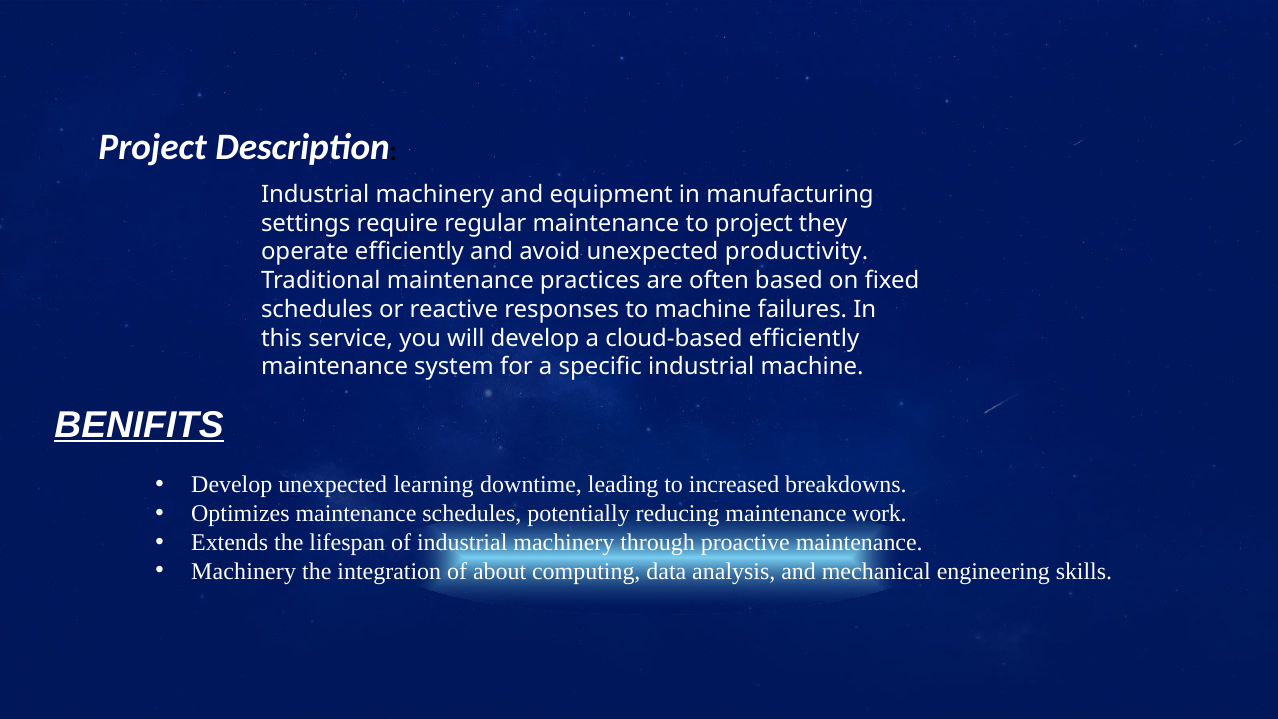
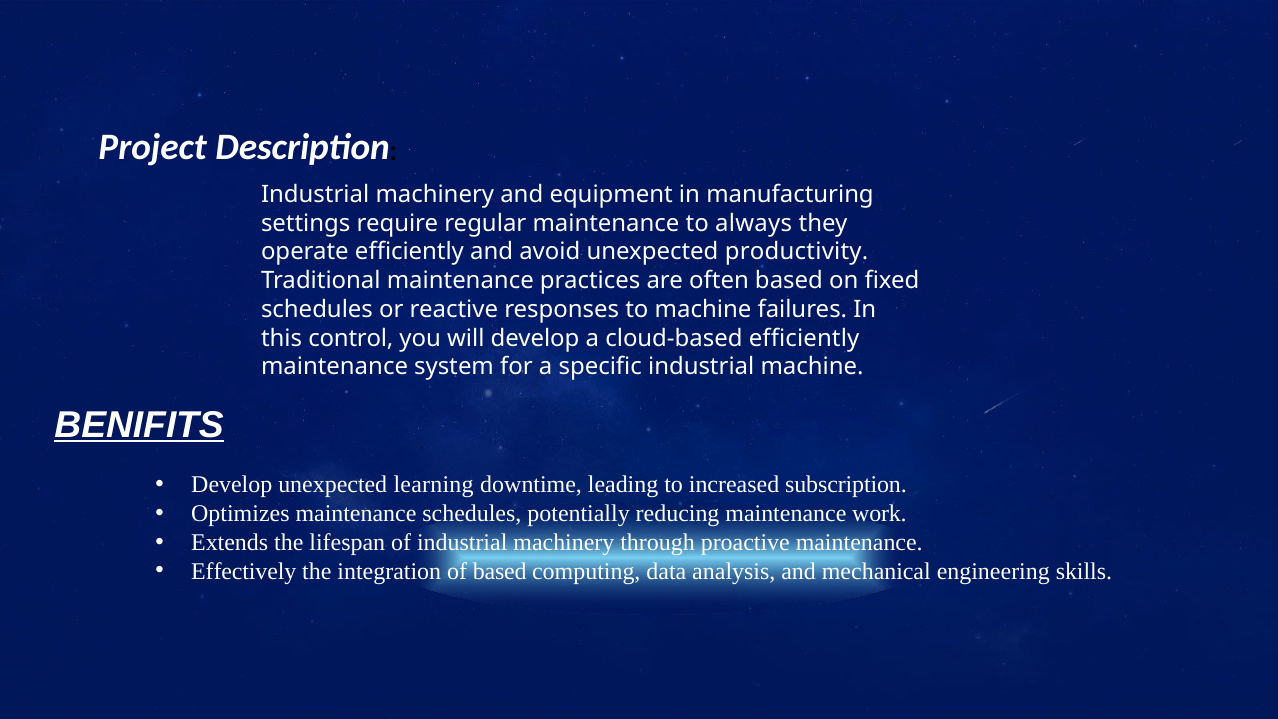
to project: project -> always (754, 223)
service: service -> control (351, 338)
breakdowns: breakdowns -> subscription (846, 485)
Machinery: Machinery -> Effectively (244, 571)
of about: about -> based (500, 571)
